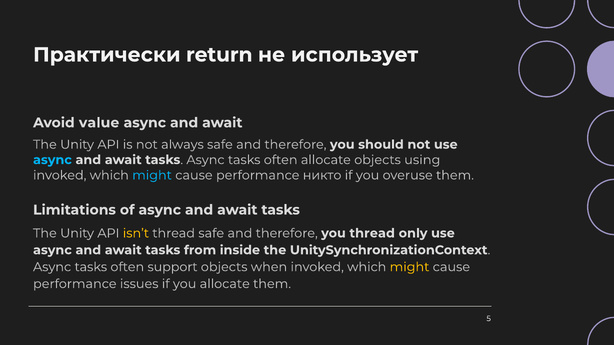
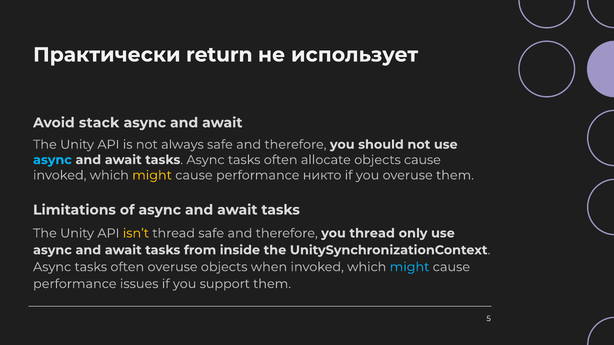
value: value -> stack (99, 123)
objects using: using -> cause (422, 160)
might colour: light blue -> yellow (152, 175)
often support: support -> overuse (173, 267)
might colour: yellow -> light blue (410, 267)
you allocate: allocate -> support (225, 284)
